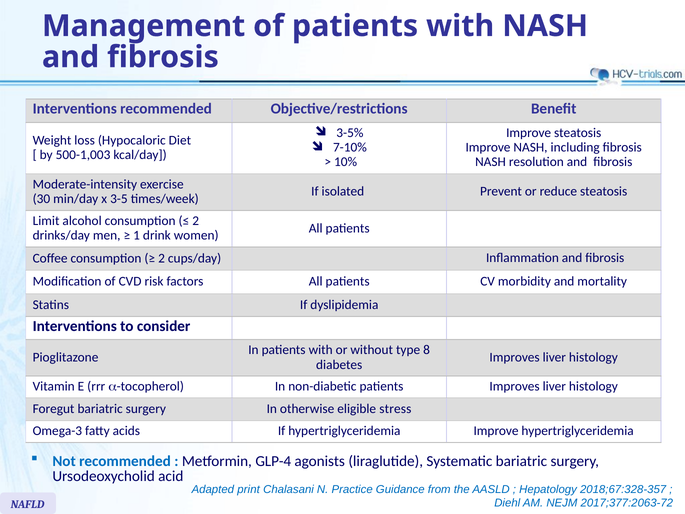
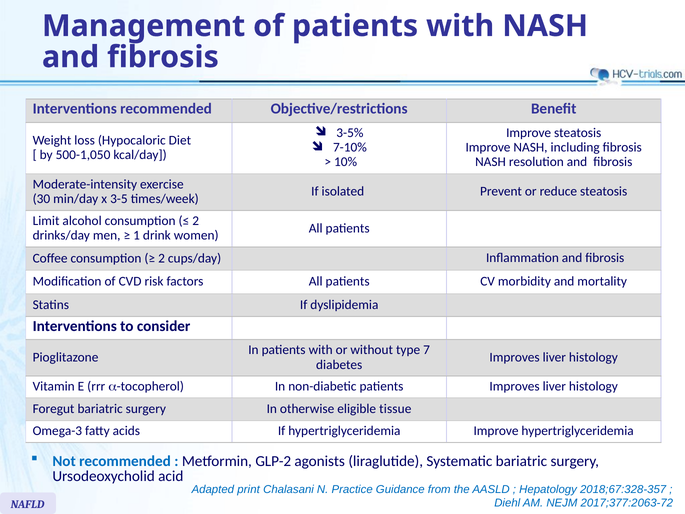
500-1,003: 500-1,003 -> 500-1,050 (83, 155)
8: 8 -> 7 (427, 350)
stress: stress -> tissue (395, 409)
GLP-4: GLP-4 -> GLP-2 (273, 461)
